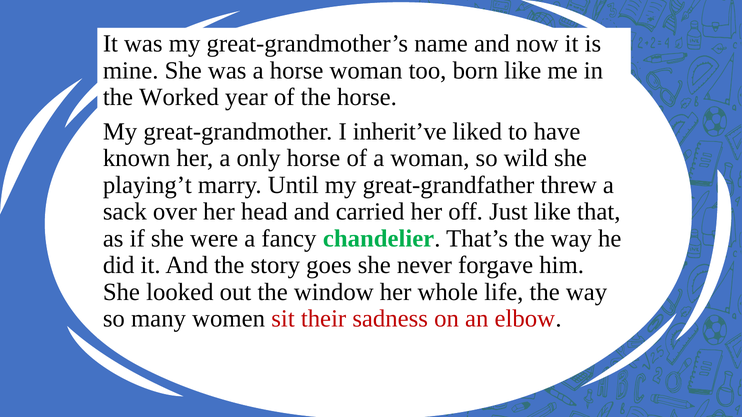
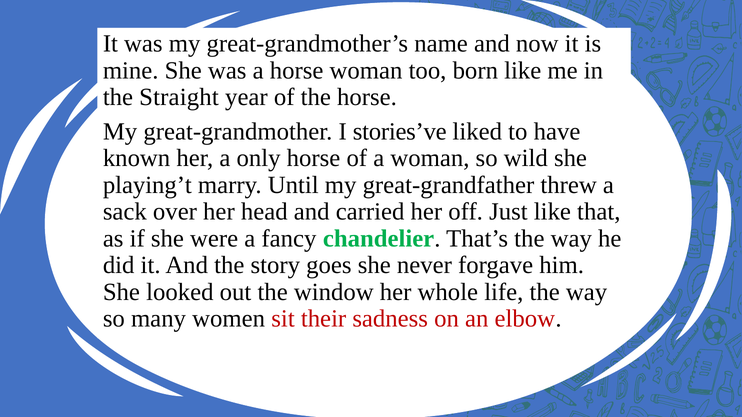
Worked: Worked -> Straight (179, 97)
inherit’ve: inherit’ve -> stories’ve (400, 132)
